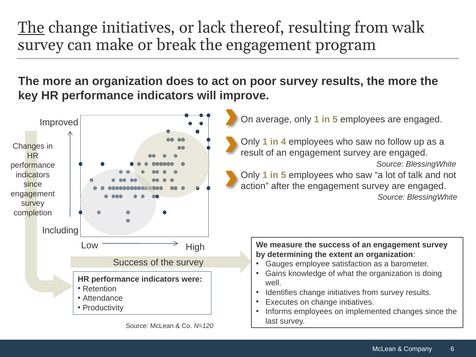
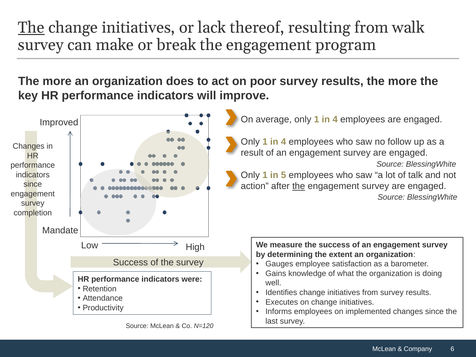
5: 5 -> 4 (335, 120)
the underline: none -> present (299, 186)
Including: Including -> Mandate (60, 230)
